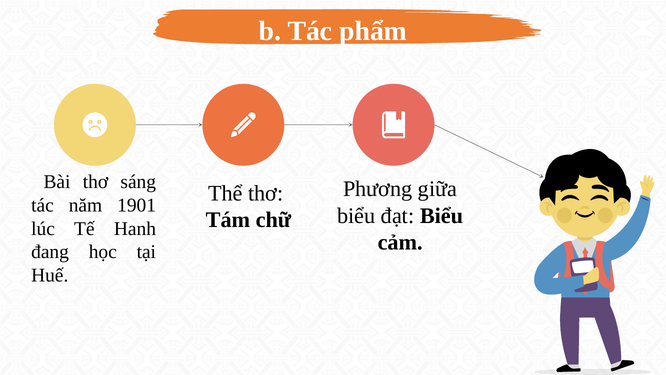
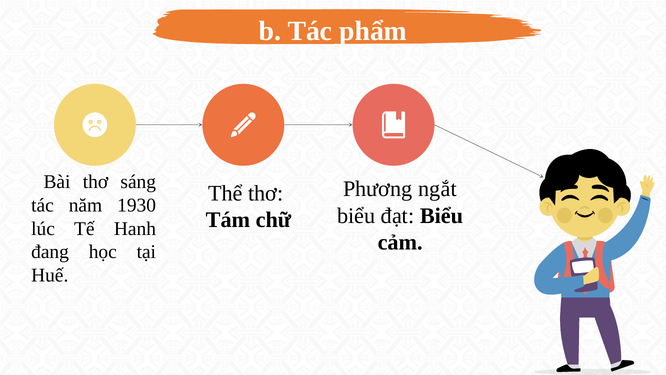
giữa: giữa -> ngắt (437, 189)
1901: 1901 -> 1930 (137, 205)
